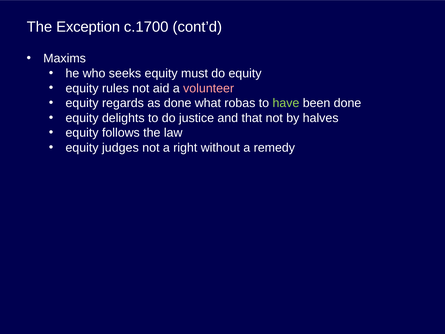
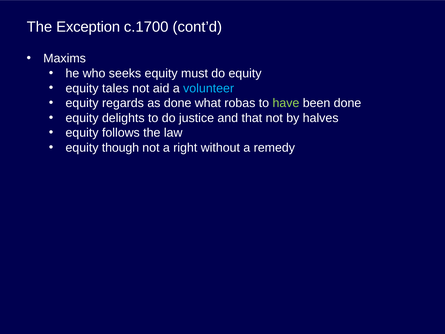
rules: rules -> tales (115, 88)
volunteer colour: pink -> light blue (209, 88)
judges: judges -> though (120, 148)
